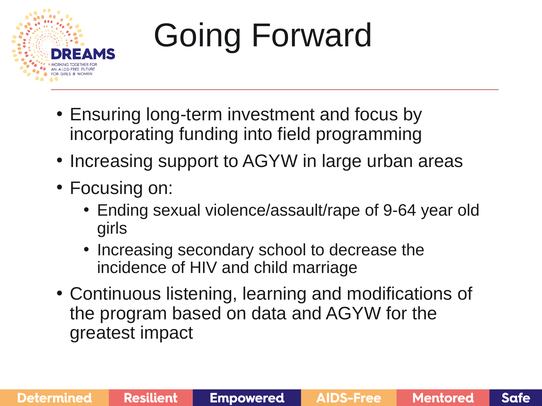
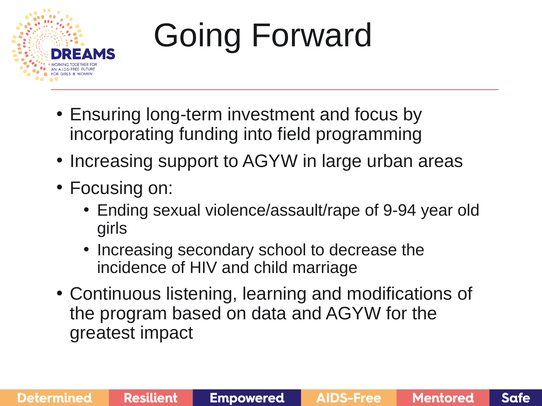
9-64: 9-64 -> 9-94 (400, 211)
